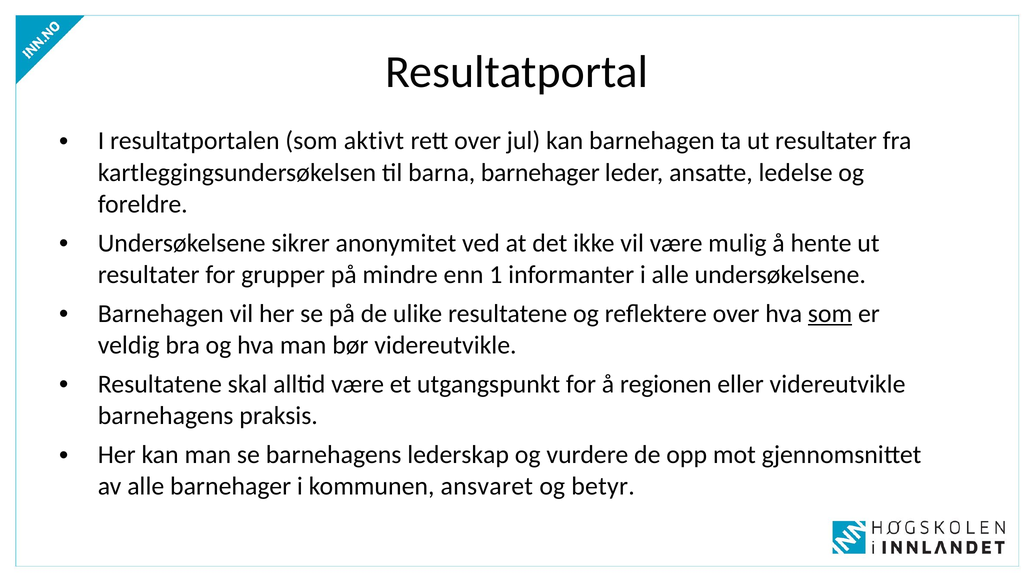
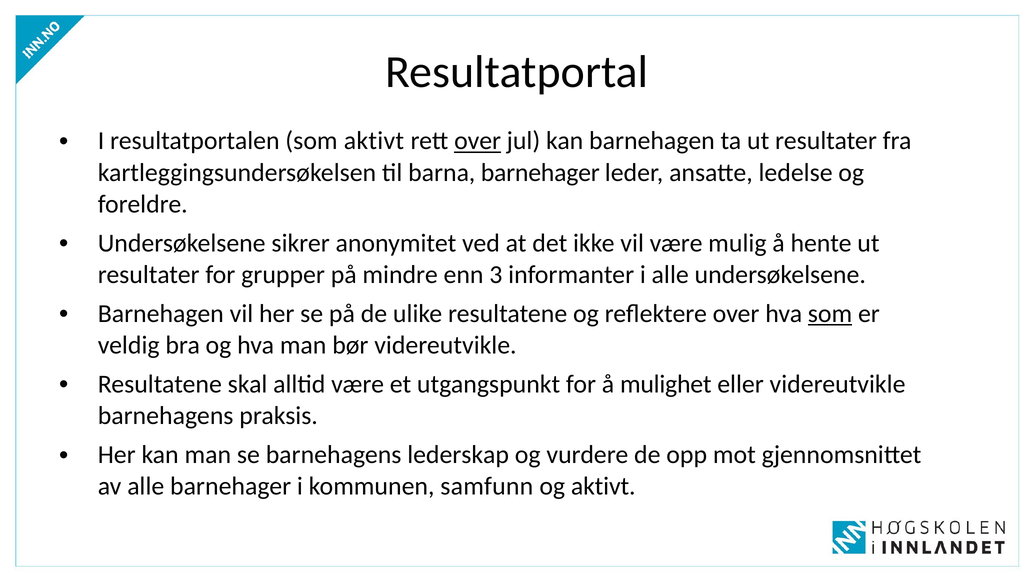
over underline: none -> present (478, 141)
1: 1 -> 3 (496, 274)
regionen: regionen -> mulighet (666, 384)
ansvaret: ansvaret -> samfunn (487, 486)
og betyr: betyr -> aktivt (603, 486)
